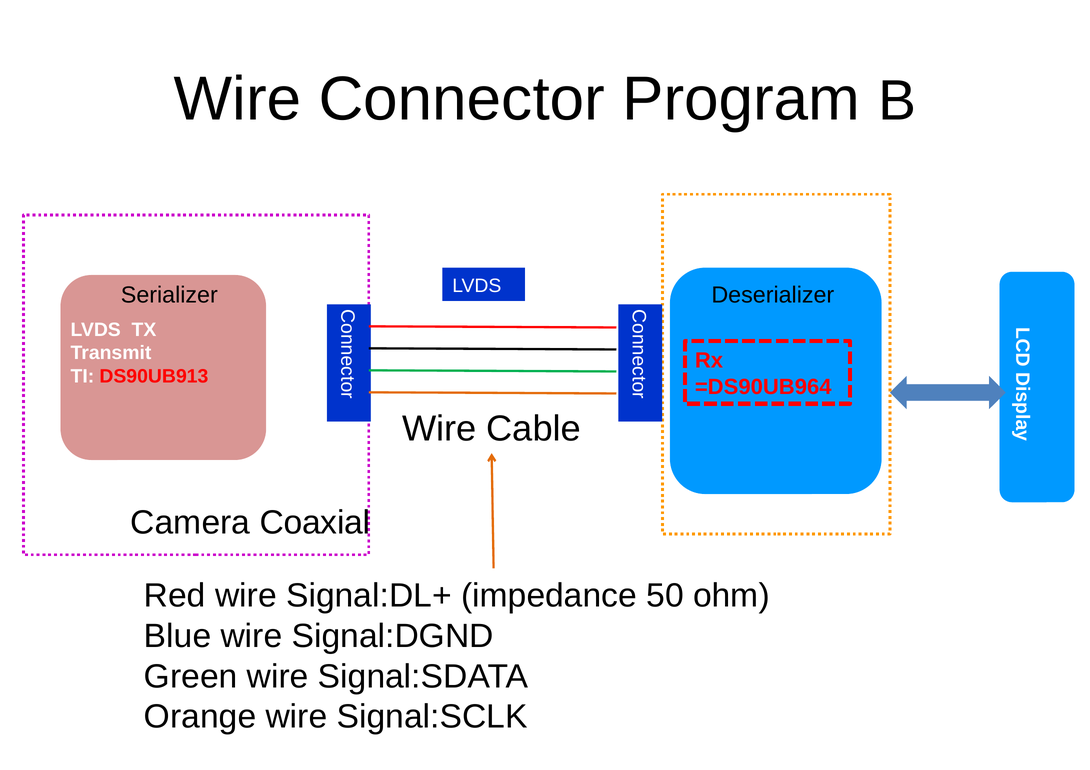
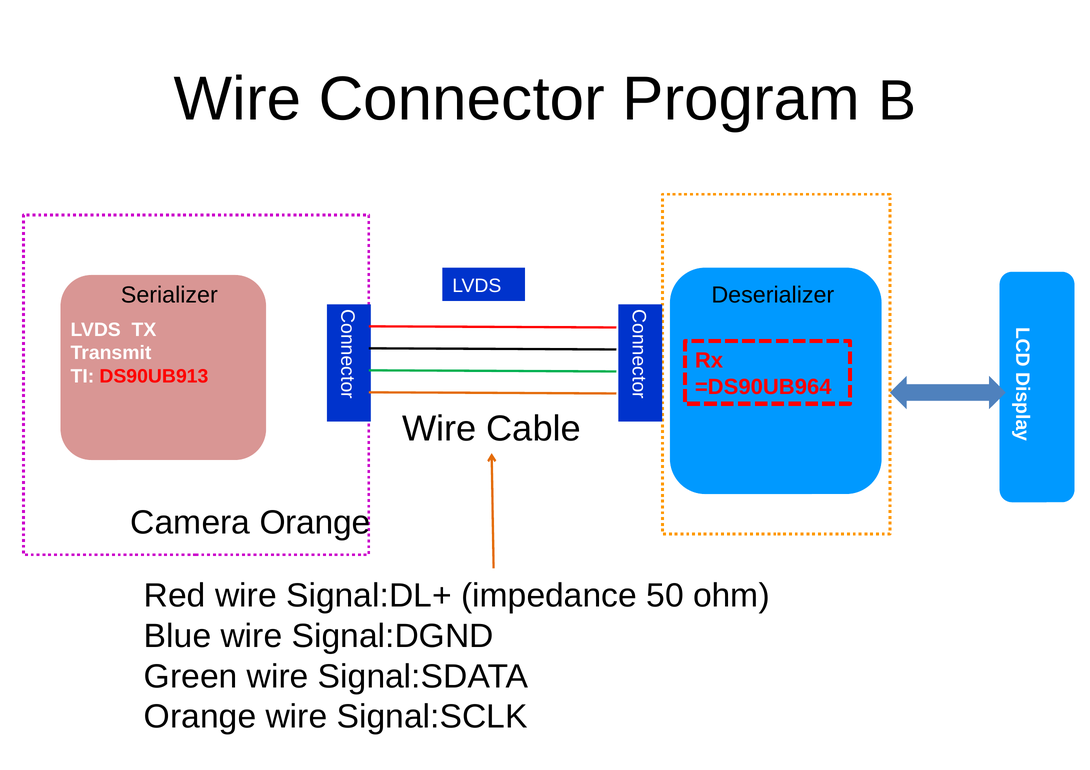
Camera Coaxial: Coaxial -> Orange (315, 523)
